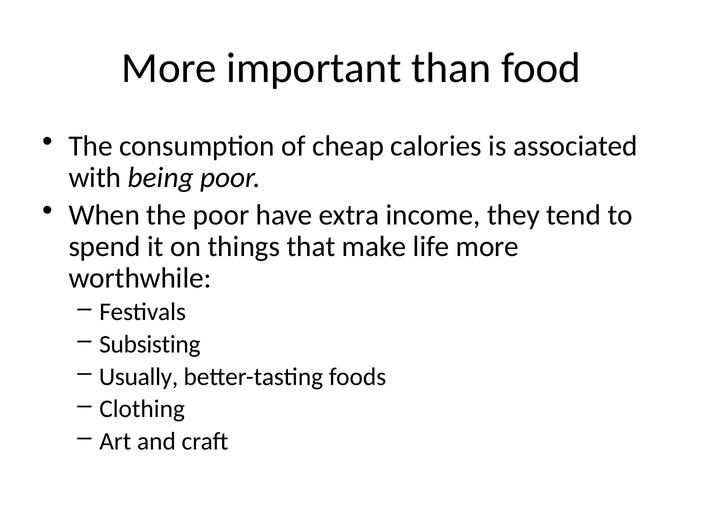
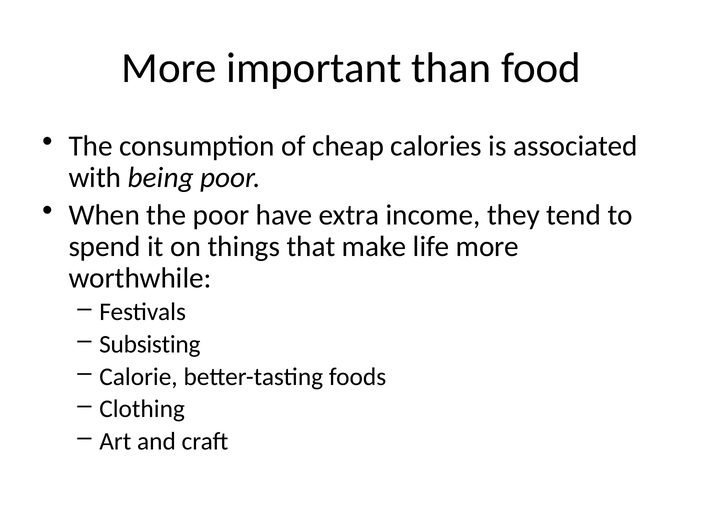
Usually: Usually -> Calorie (138, 377)
